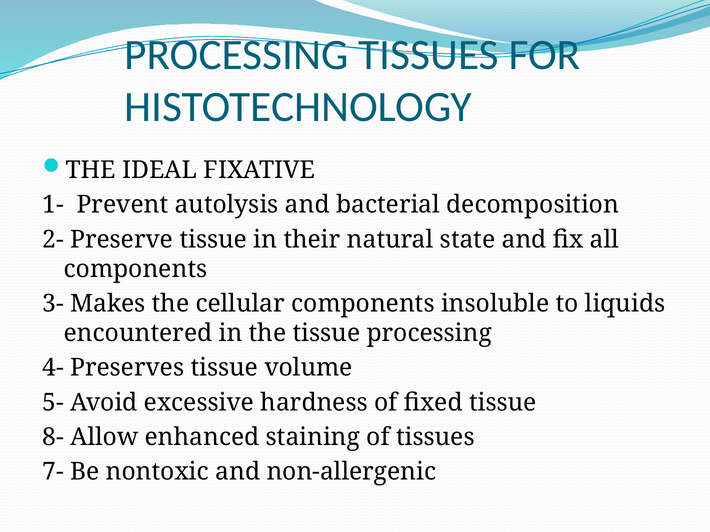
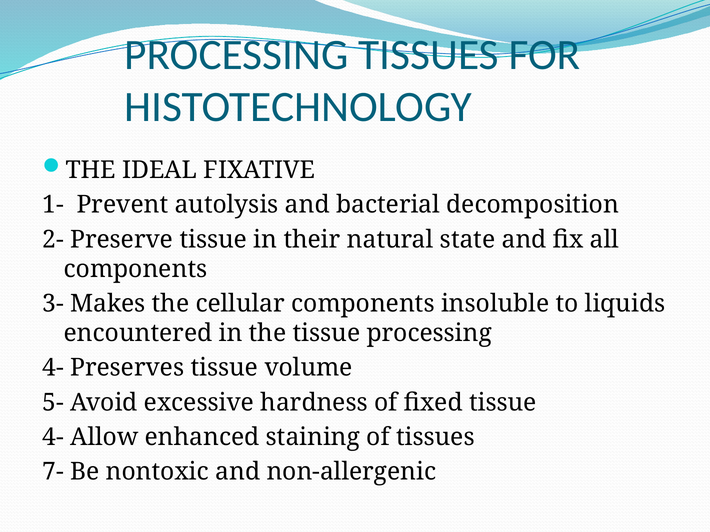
8-: 8- -> 4- (53, 438)
